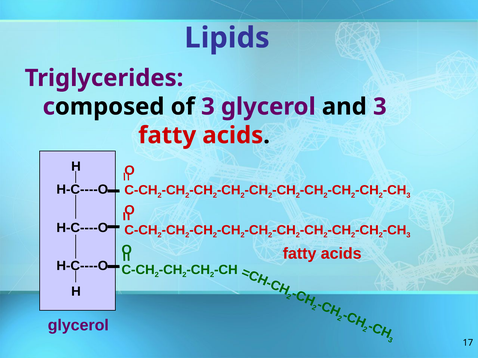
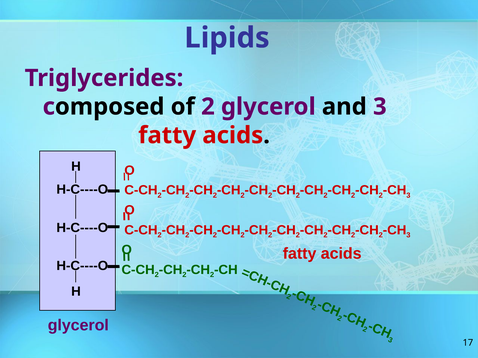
of 3: 3 -> 2 (208, 107)
